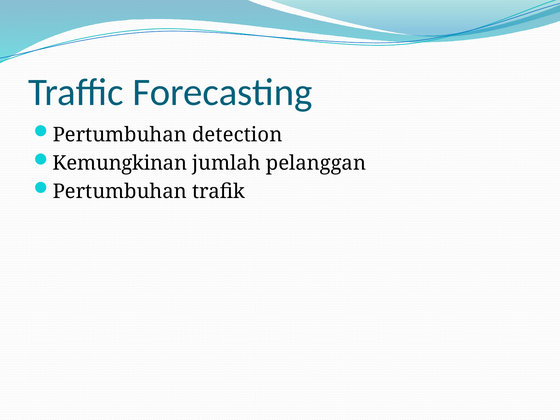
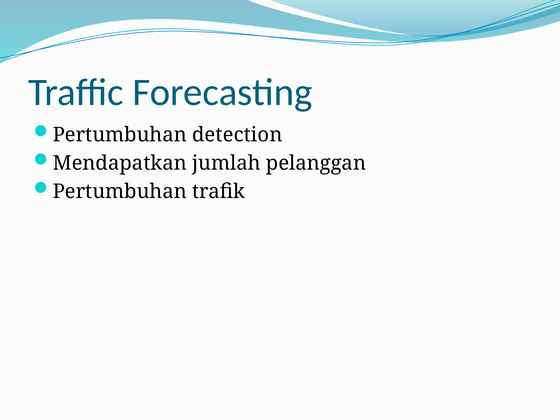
Kemungkinan: Kemungkinan -> Mendapatkan (120, 163)
